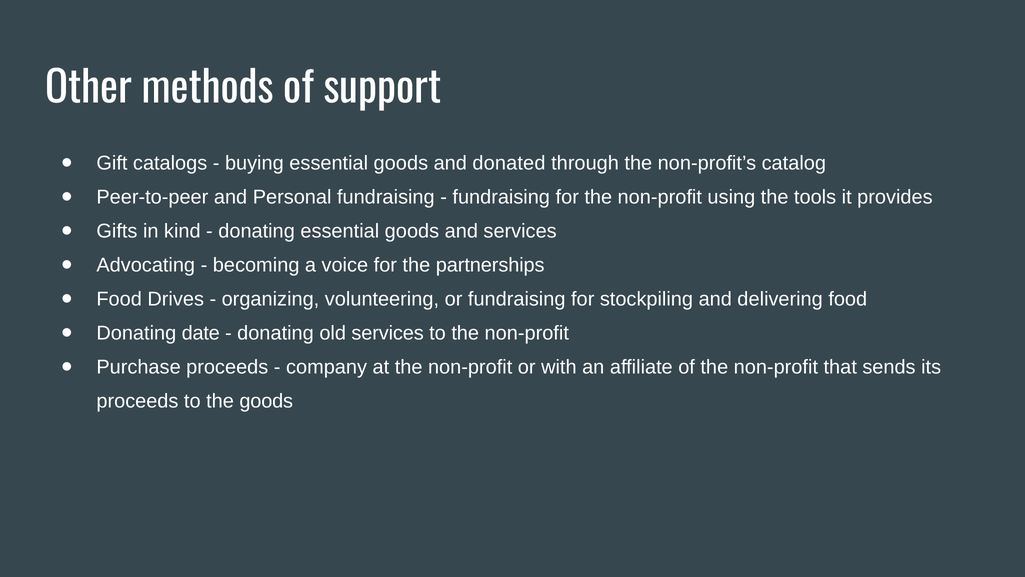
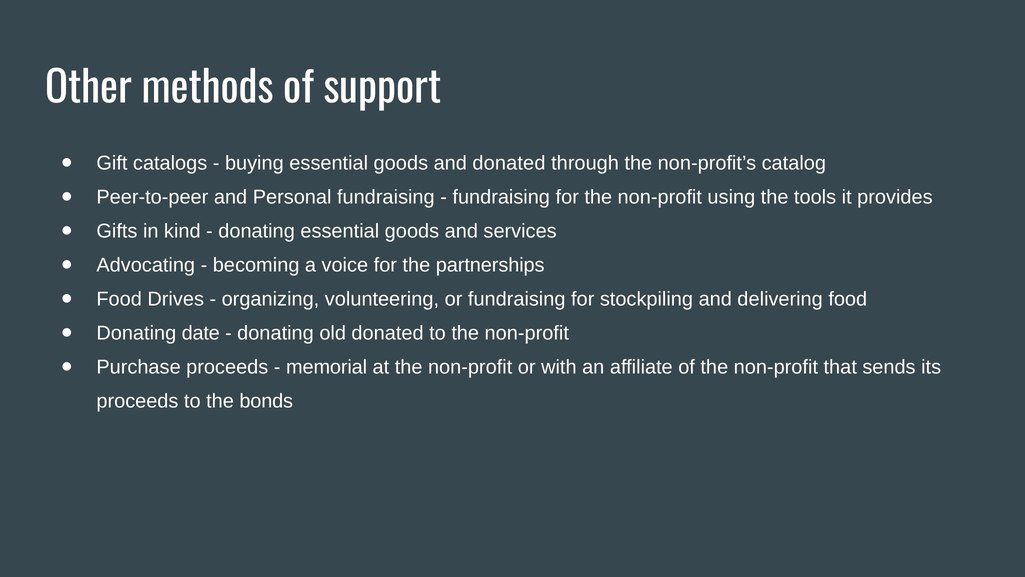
old services: services -> donated (388, 333)
company: company -> memorial (327, 367)
the goods: goods -> bonds (266, 401)
